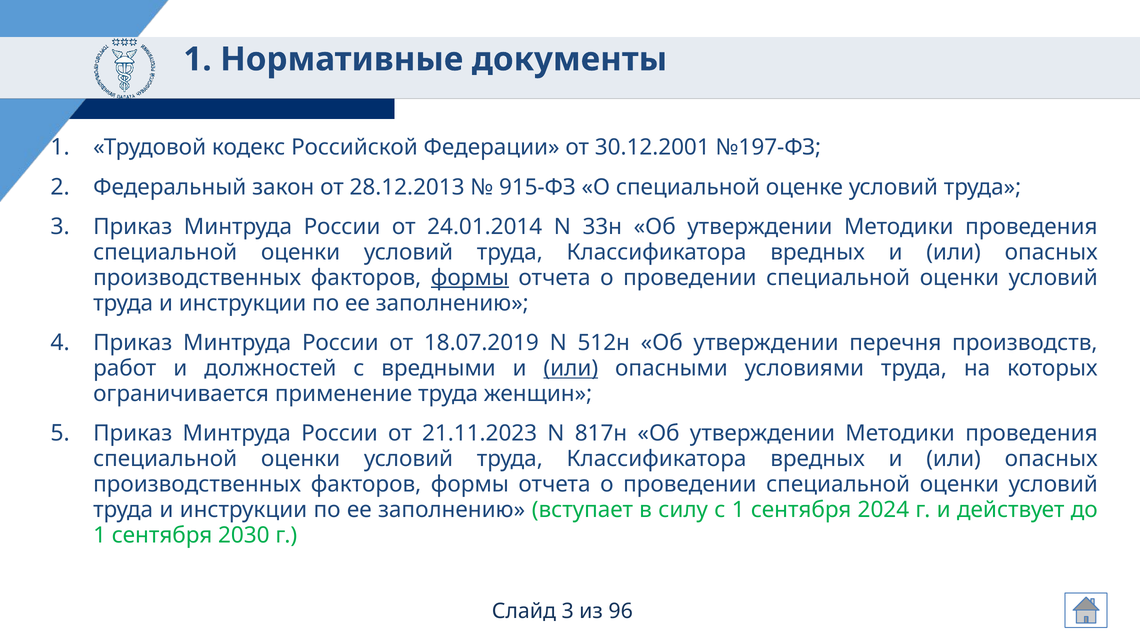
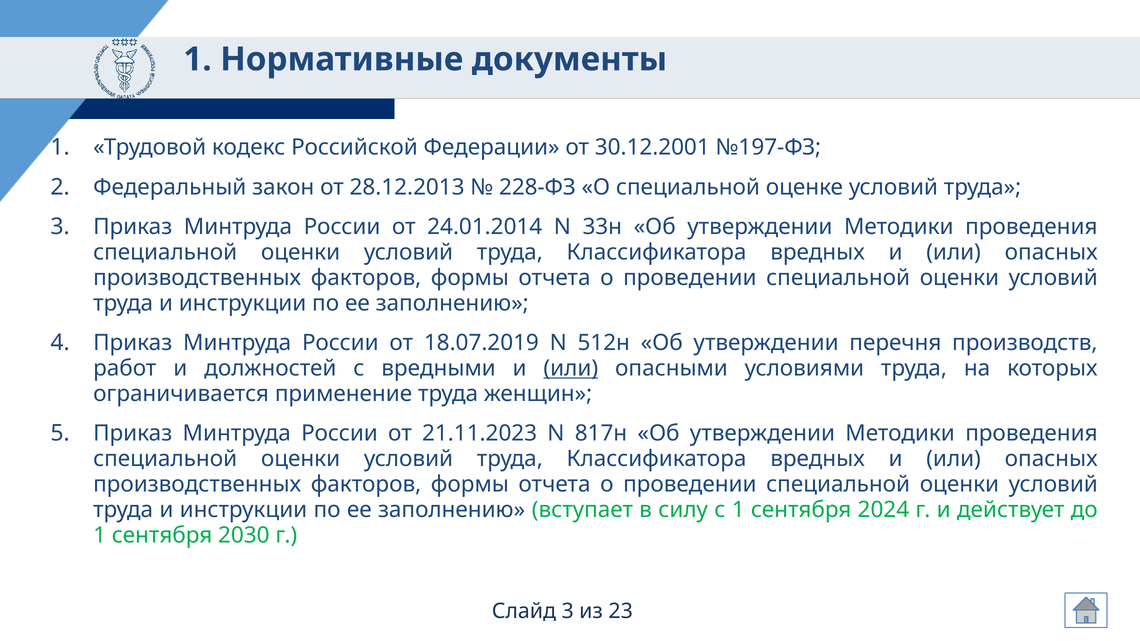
915-ФЗ: 915-ФЗ -> 228-ФЗ (537, 187)
формы underline: present -> none (470, 278)
96: 96 -> 23 (621, 612)
